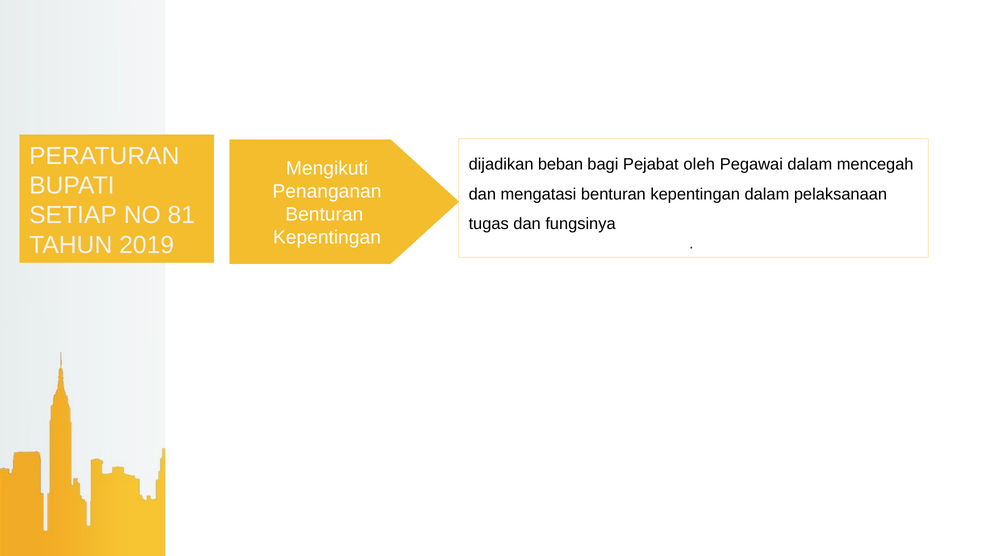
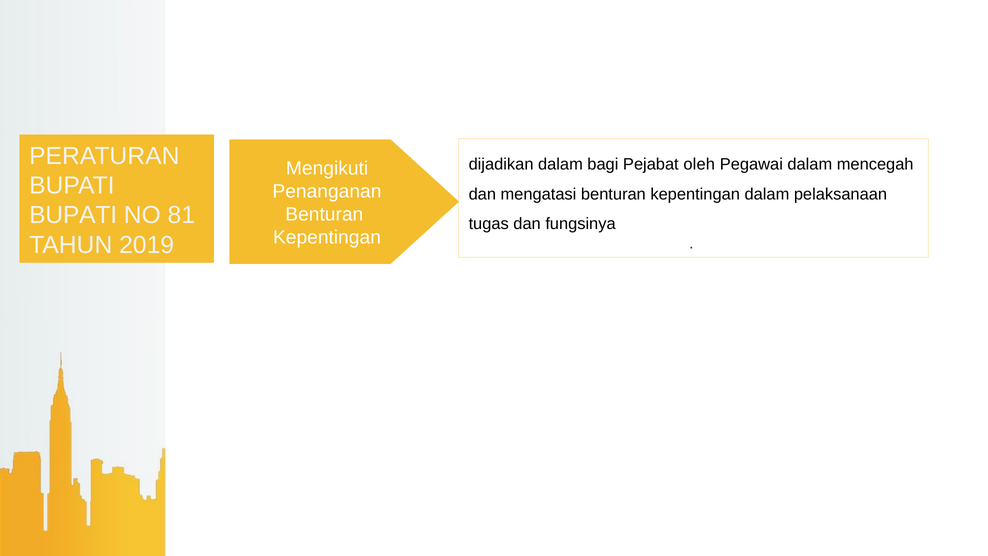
dijadikan beban: beban -> dalam (560, 164)
SETIAP: SETIAP -> BUPATI (73, 215)
